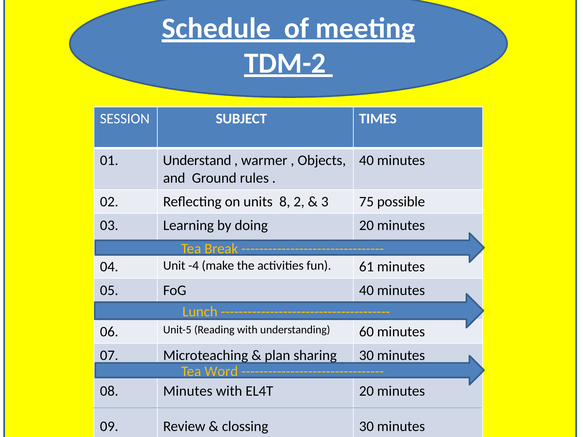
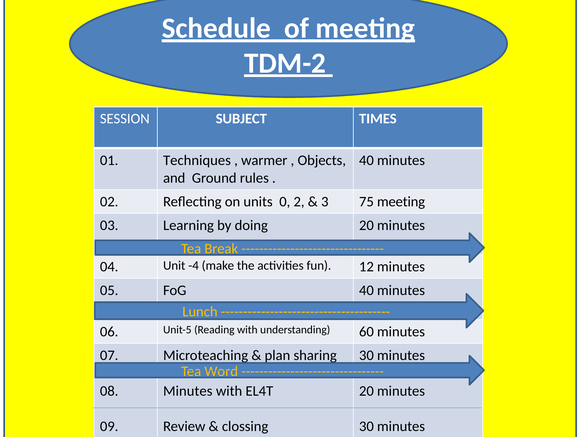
Understand: Understand -> Techniques (197, 160)
8: 8 -> 0 (285, 202)
75 possible: possible -> meeting (401, 202)
61: 61 -> 12 (366, 267)
